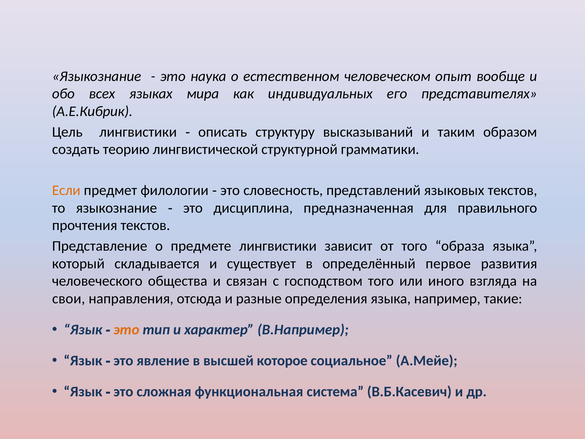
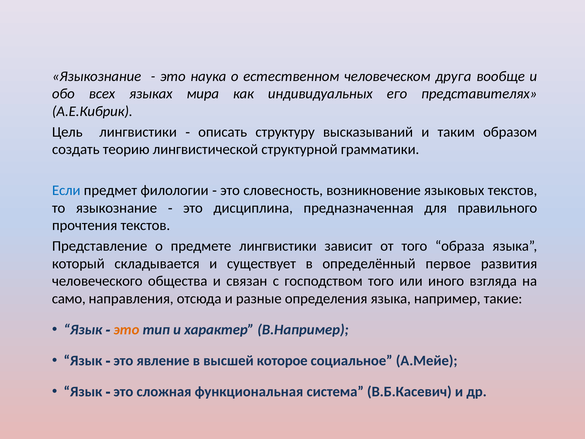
опыт: опыт -> друга (453, 76)
Если colour: orange -> blue (66, 190)
представлений: представлений -> возникновение (374, 190)
свои: свои -> само (69, 298)
